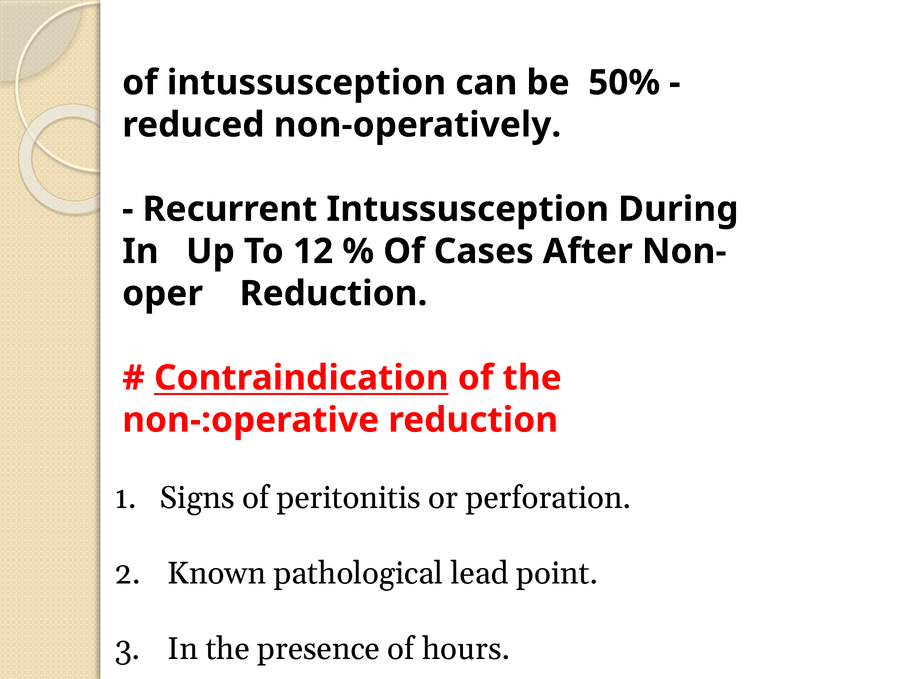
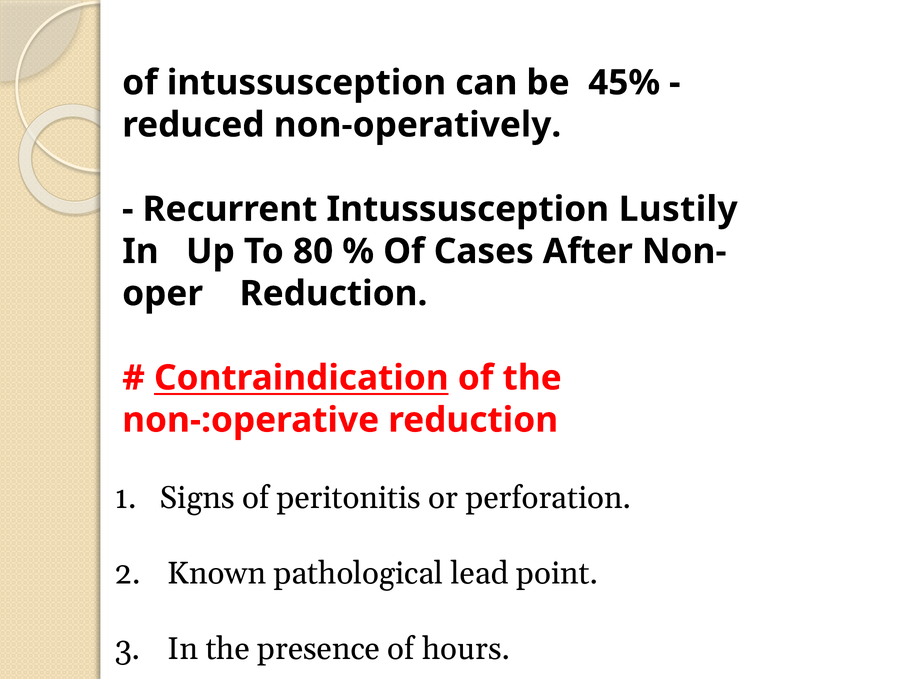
50%: 50% -> 45% (624, 83)
During: During -> Lustily (678, 209)
12: 12 -> 80 (313, 252)
